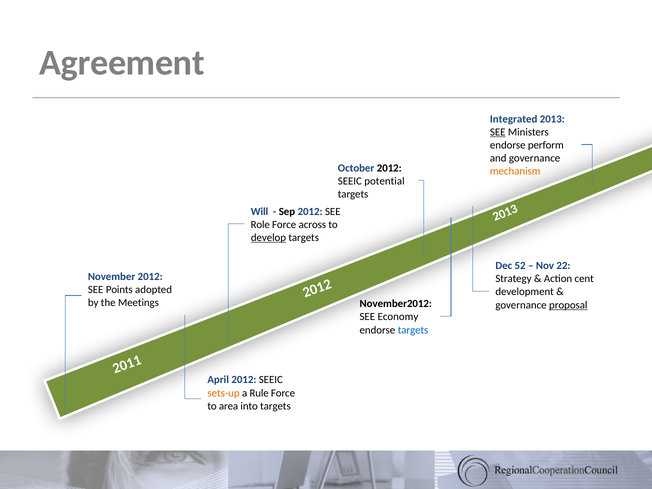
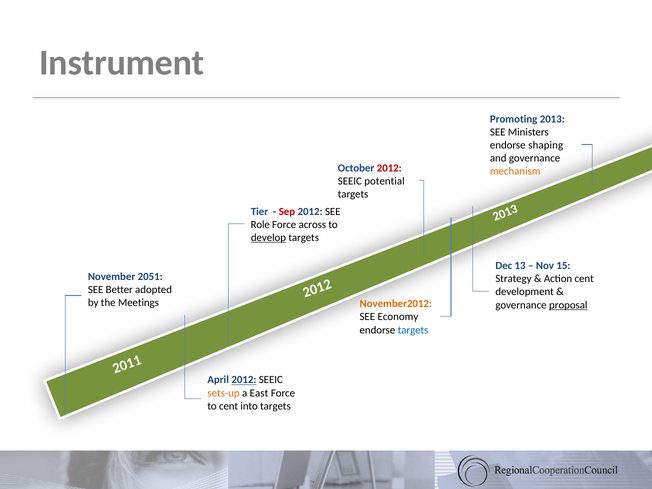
Agreement: Agreement -> Instrument (122, 63)
Integrated: Integrated -> Promoting (514, 119)
SEE underline: present -> none (498, 132)
perform: perform -> shaping (546, 145)
2012 colour: black -> red (389, 168)
Will: Will -> Tier (260, 211)
Sep colour: black -> red (287, 211)
52: 52 -> 13 (520, 266)
22: 22 -> 15 (563, 266)
November 2012: 2012 -> 2051 (150, 277)
Points: Points -> Better (119, 290)
November2012 colour: black -> orange (396, 304)
2012 underline: none -> present (244, 380)
Rule: Rule -> East (259, 393)
to area: area -> cent (229, 406)
